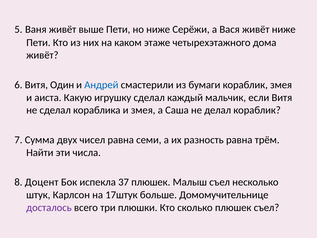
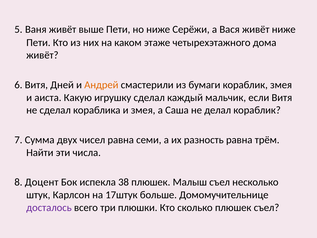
Один: Один -> Дней (62, 85)
Андрей colour: blue -> orange (101, 85)
37: 37 -> 38 (124, 182)
